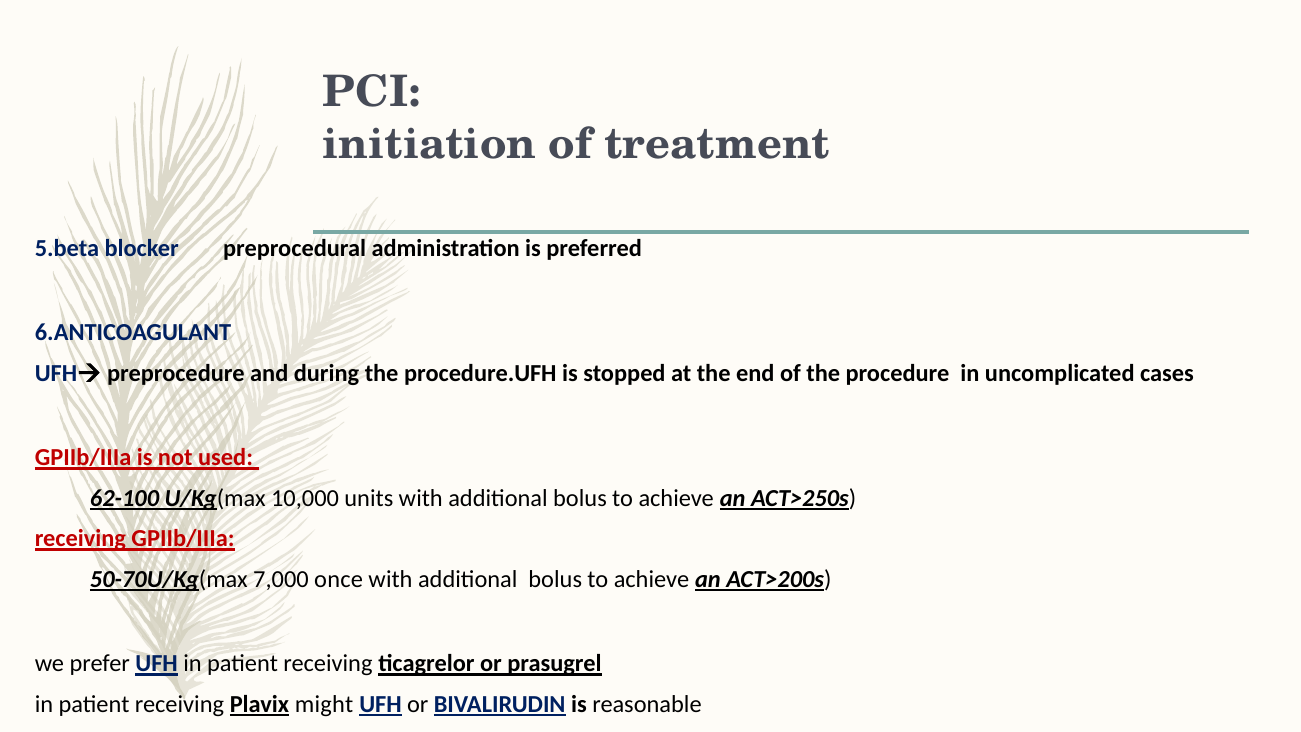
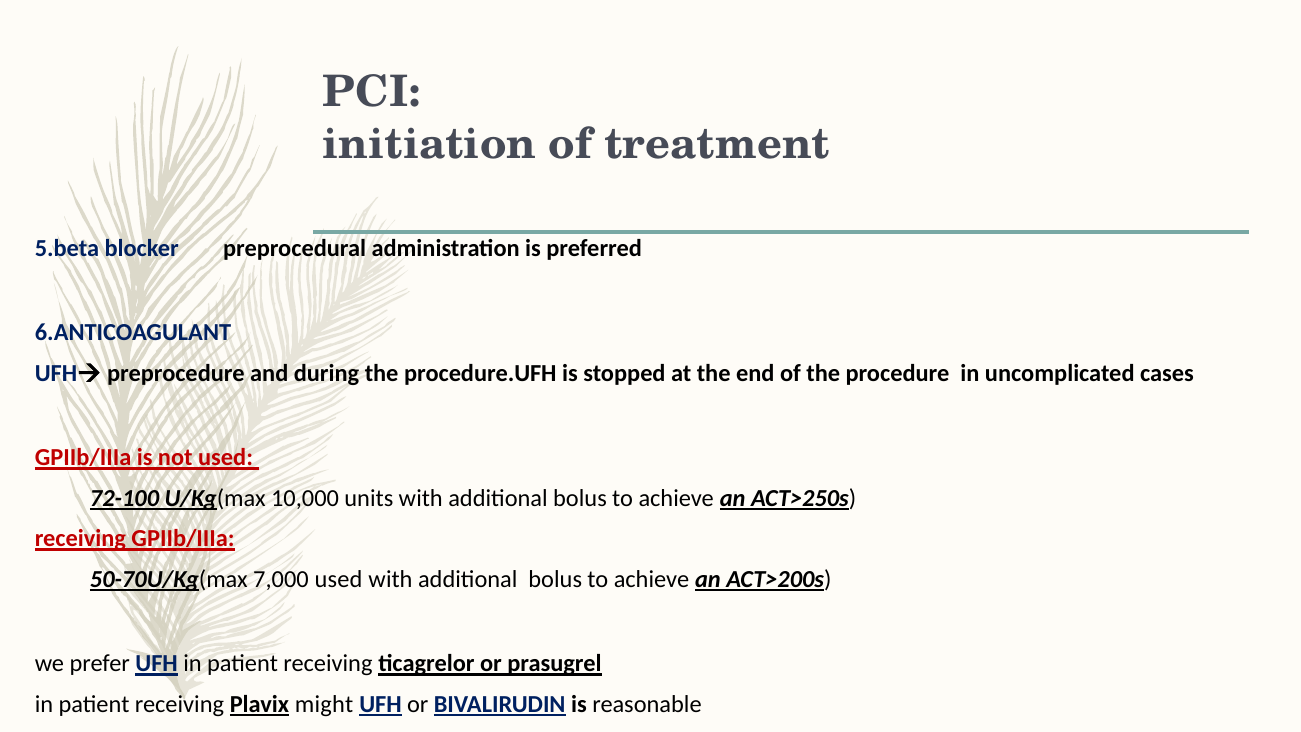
62-100: 62-100 -> 72-100 (125, 498)
7,000 once: once -> used (339, 579)
